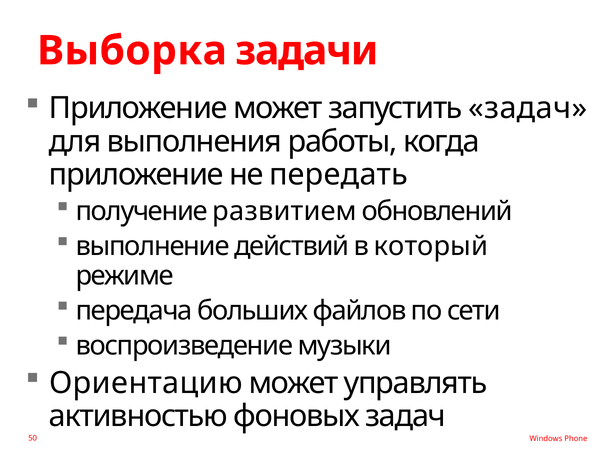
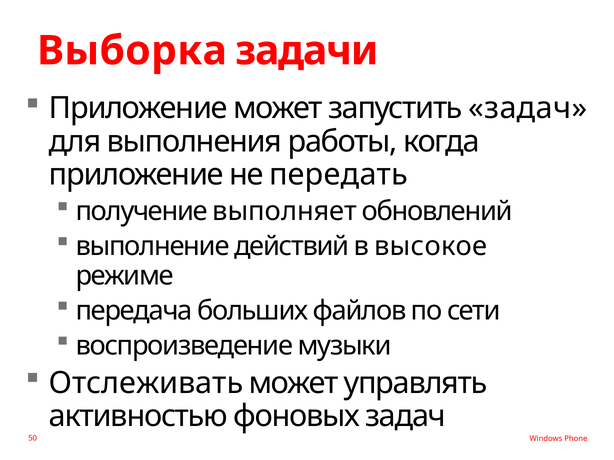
развитием: развитием -> выполняет (285, 212)
который: который -> высокое (431, 247)
Ориентацию: Ориентацию -> Отслеживать (146, 383)
